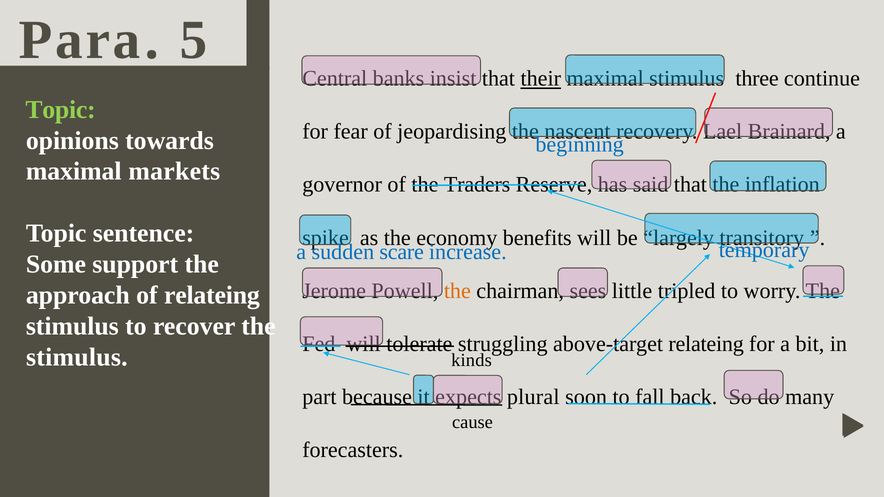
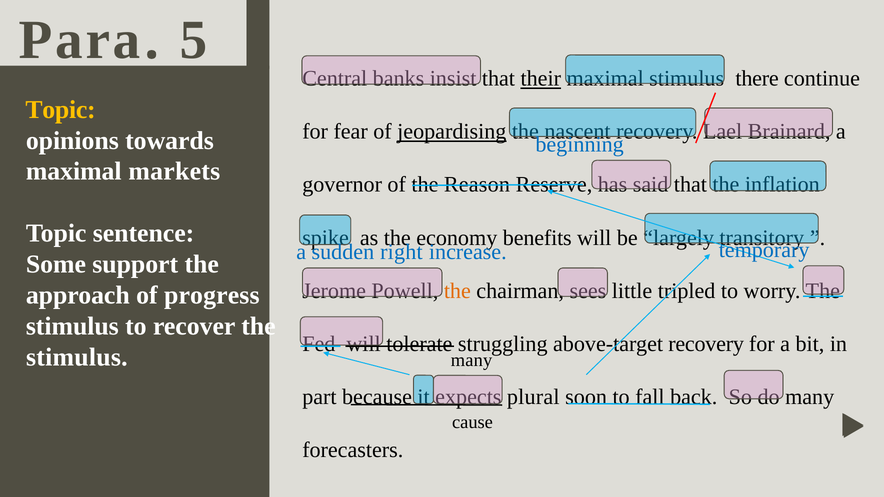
three: three -> there (757, 79)
Topic colour: light green -> yellow (61, 110)
jeopardising underline: none -> present (452, 132)
Traders: Traders -> Reason (477, 185)
scare: scare -> right (401, 252)
of relateing: relateing -> progress (212, 295)
above-target relateing: relateing -> recovery (706, 344)
kinds: kinds -> many (472, 360)
